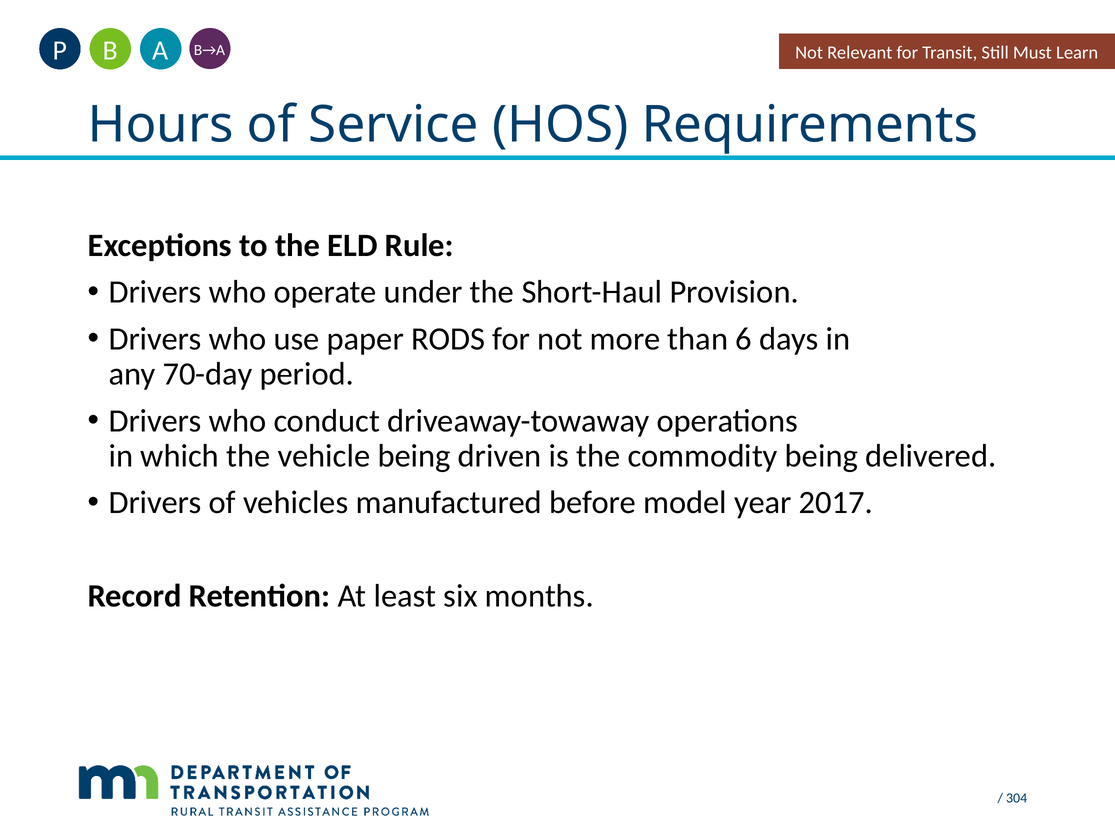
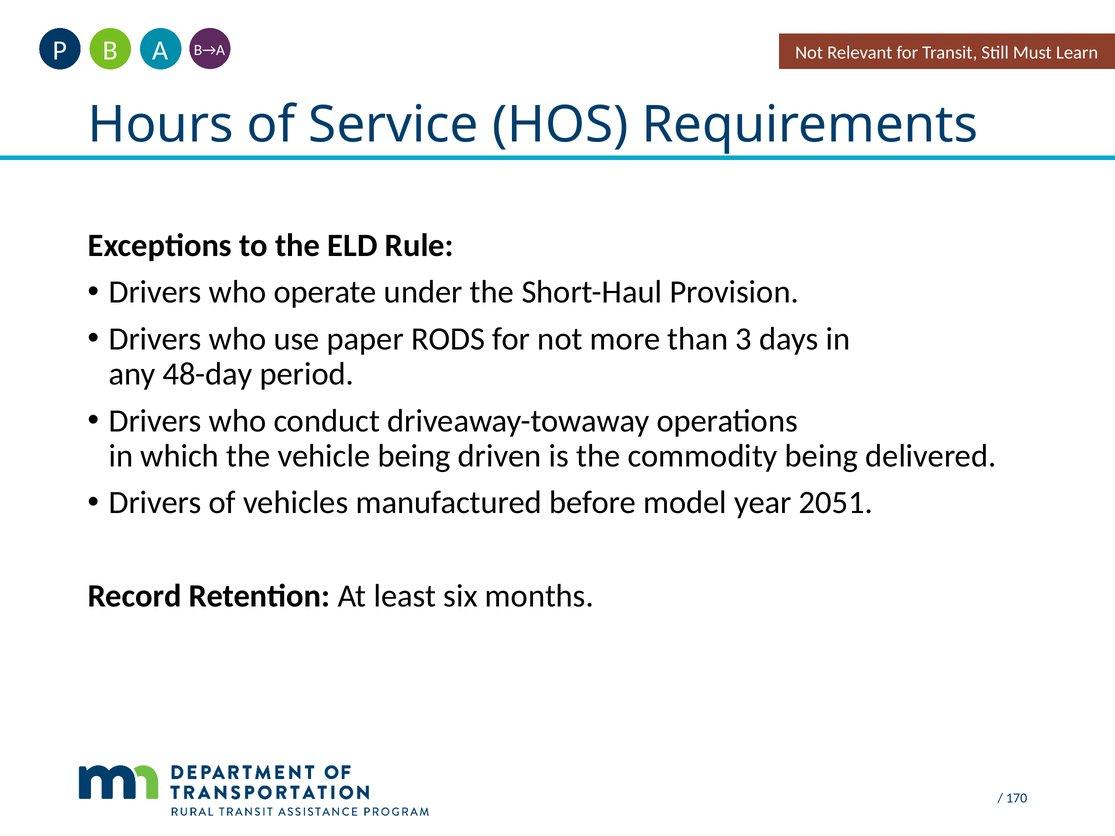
6: 6 -> 3 (744, 339)
70-day: 70-day -> 48-day (208, 374)
2017: 2017 -> 2051 (836, 503)
304: 304 -> 170 (1017, 798)
